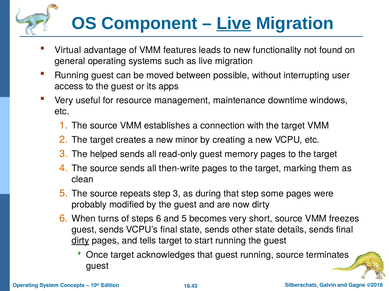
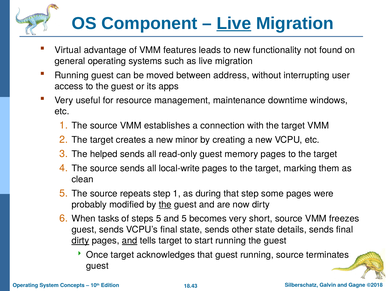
possible: possible -> address (231, 75)
then-write: then-write -> local-write (179, 169)
step 3: 3 -> 1 (177, 194)
the underline: none -> present (165, 205)
turns: turns -> tasks (109, 219)
steps 6: 6 -> 5 (159, 219)
and underline: none -> present (130, 241)
